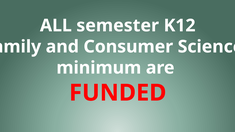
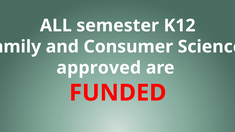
minimum: minimum -> approved (99, 68)
